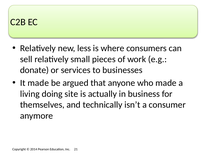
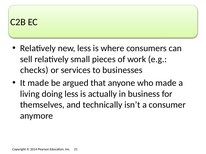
donate: donate -> checks (34, 70)
doing site: site -> less (71, 94)
